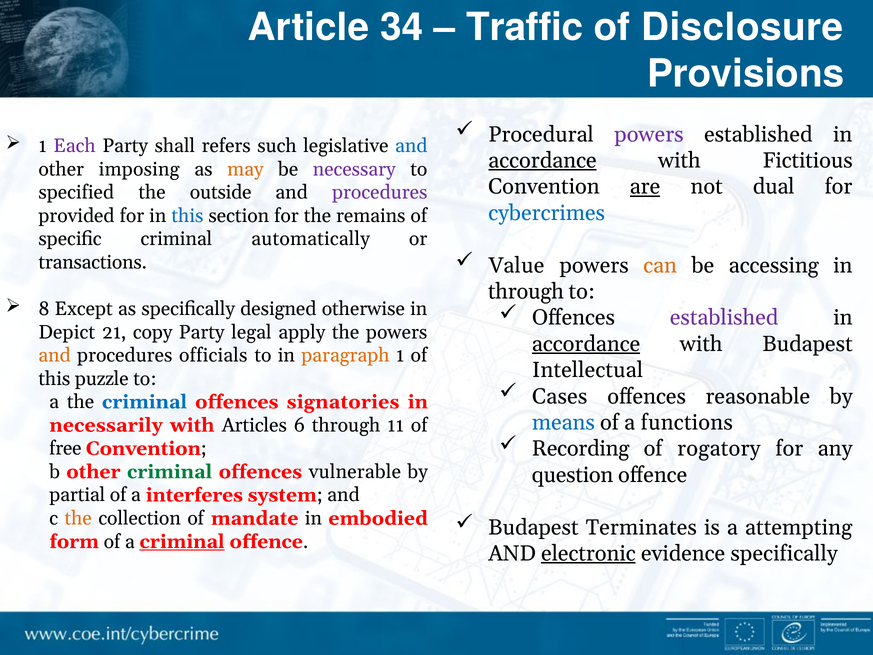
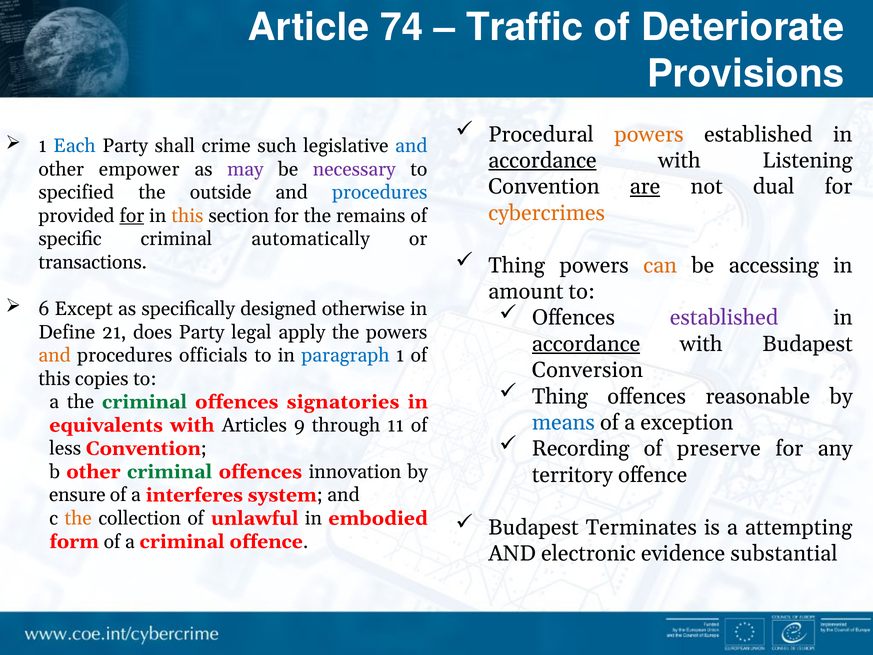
34: 34 -> 74 (402, 27)
Disclosure: Disclosure -> Deteriorate (743, 27)
powers colour: purple -> orange (649, 134)
Each colour: purple -> blue (75, 146)
refers: refers -> crime (226, 146)
Fictitious: Fictitious -> Listening (808, 160)
imposing: imposing -> empower (139, 169)
may colour: orange -> purple (245, 169)
procedures colour: purple -> blue (380, 192)
cybercrimes colour: blue -> orange (547, 213)
for underline: none -> present (132, 216)
this colour: blue -> orange (187, 216)
Value: Value -> Thing (517, 265)
through: through -> amount (526, 291)
8: 8 -> 6 (44, 309)
Depict: Depict -> Define (67, 332)
copy: copy -> does (153, 332)
paragraph colour: orange -> blue (345, 355)
Intellectual: Intellectual -> Conversion (588, 370)
puzzle: puzzle -> copies (102, 379)
Cases: Cases -> Thing (560, 396)
criminal colour: blue -> green (145, 402)
functions: functions -> exception (687, 422)
necessarily: necessarily -> equivalents (106, 425)
6: 6 -> 9 (299, 425)
rogatory: rogatory -> preserve (719, 449)
free: free -> less (65, 448)
vulnerable: vulnerable -> innovation (355, 472)
question: question -> territory (572, 475)
partial: partial -> ensure (77, 495)
mandate: mandate -> unlawful (255, 518)
criminal underline: present -> none (182, 541)
electronic underline: present -> none (588, 553)
evidence specifically: specifically -> substantial (784, 553)
